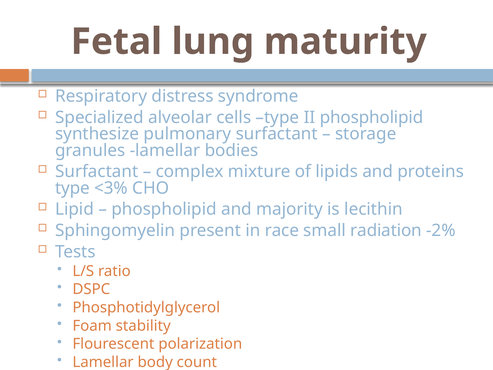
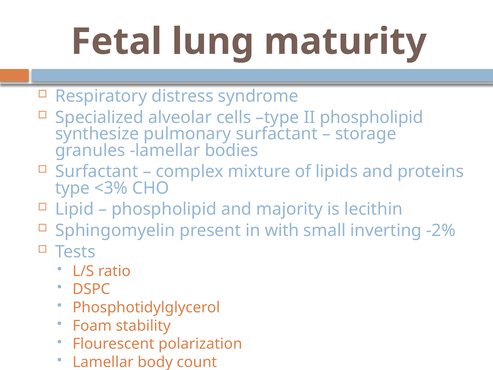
race: race -> with (282, 230)
radiation: radiation -> inverting (386, 230)
